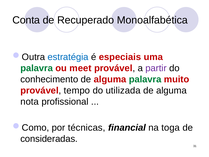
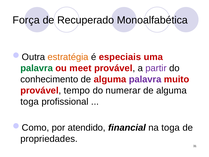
Conta: Conta -> Força (26, 20)
estratégia colour: blue -> orange (68, 57)
palavra colour: green -> purple (145, 79)
utilizada: utilizada -> numerar (123, 90)
nota: nota -> toga (30, 101)
técnicas: técnicas -> atendido (87, 127)
consideradas: consideradas -> propriedades (49, 139)
